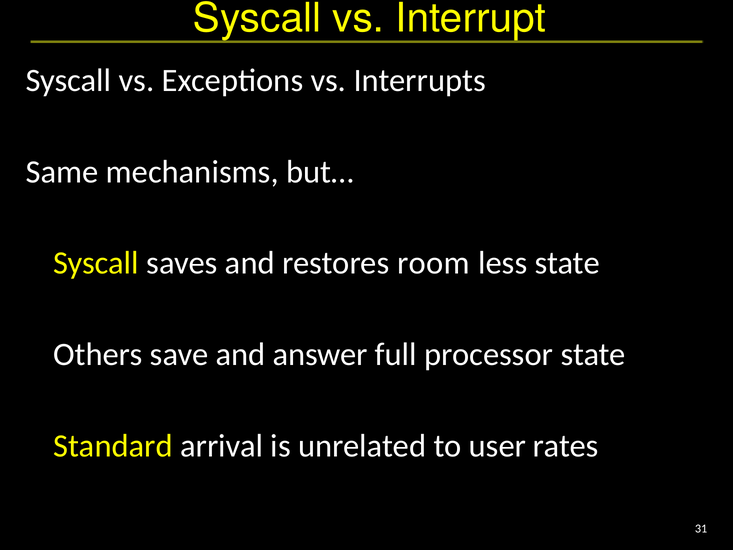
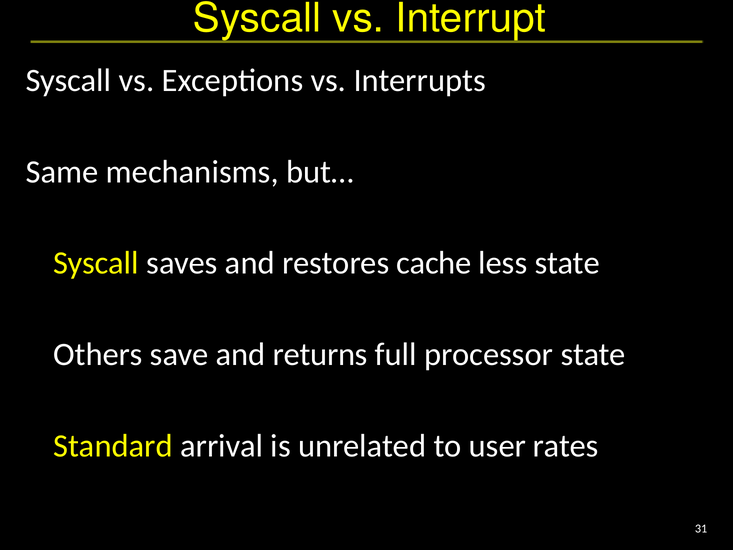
room: room -> cache (434, 263)
answer: answer -> returns (320, 354)
